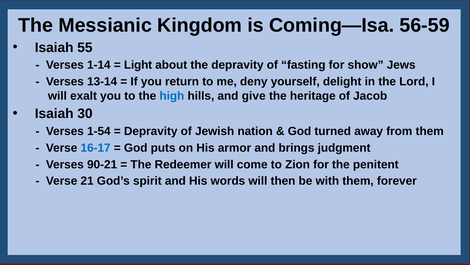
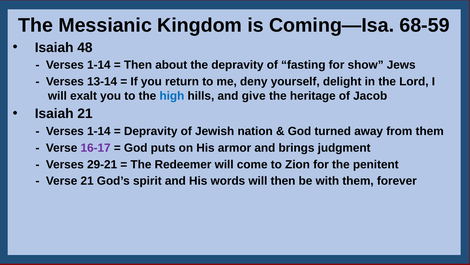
56-59: 56-59 -> 68-59 (425, 25)
55: 55 -> 48 (85, 47)
Light: Light -> Then (138, 65)
Isaiah 30: 30 -> 21 (85, 113)
1-54: 1-54 -> 1-14 (99, 131)
16-17 colour: blue -> purple (96, 148)
90-21: 90-21 -> 29-21 (102, 164)
